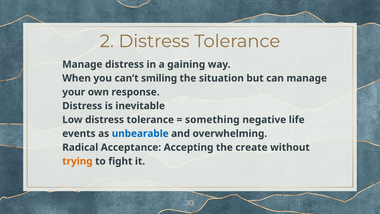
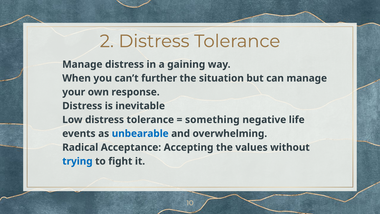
smiling: smiling -> further (159, 78)
create: create -> values (252, 147)
trying colour: orange -> blue (77, 161)
